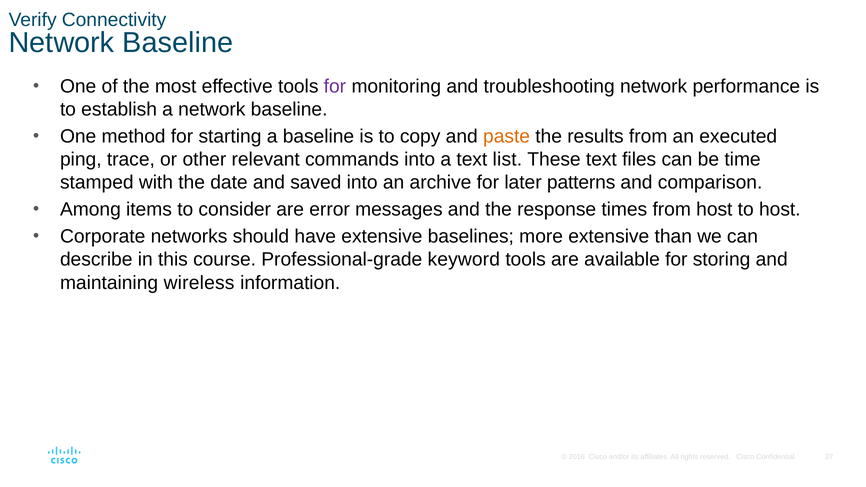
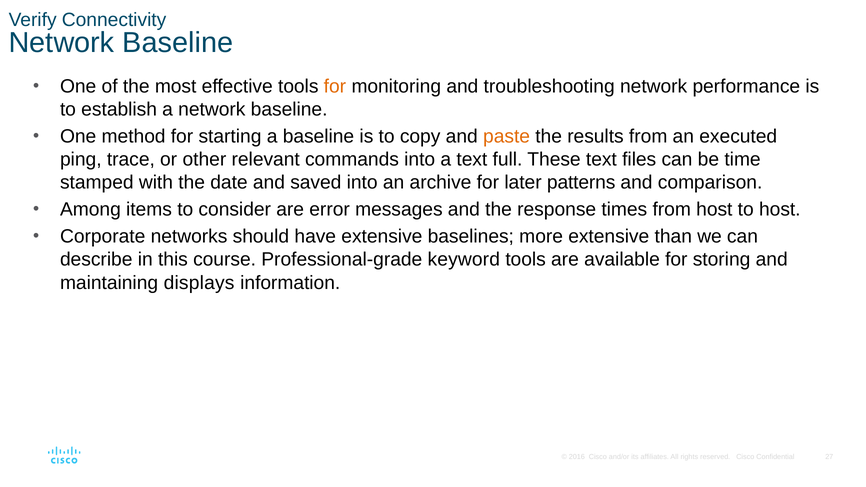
for colour: purple -> orange (335, 87)
list: list -> full (507, 160)
wireless: wireless -> displays (199, 283)
